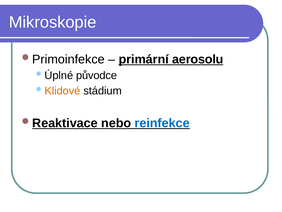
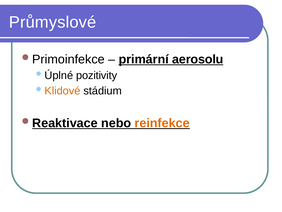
Mikroskopie: Mikroskopie -> Průmyslové (53, 22)
původce: původce -> pozitivity (97, 75)
reinfekce colour: blue -> orange (162, 123)
